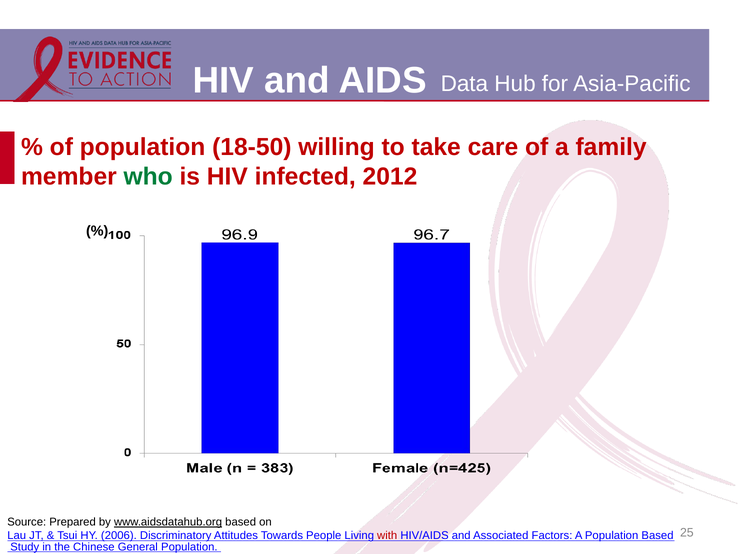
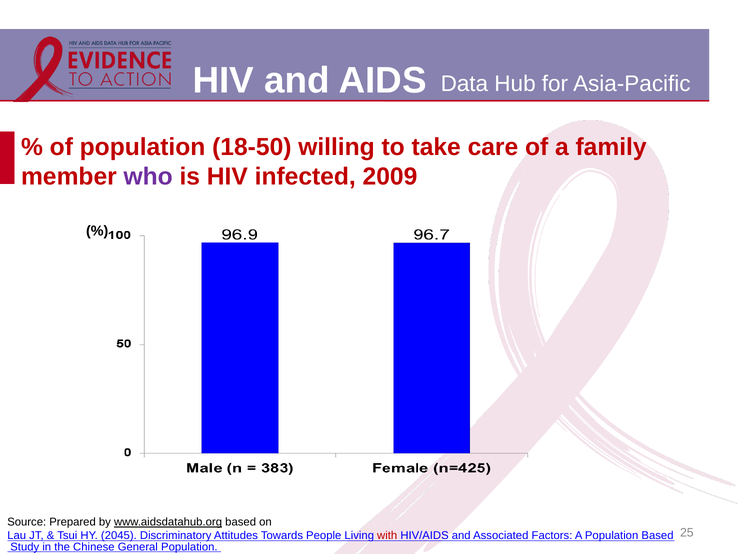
who colour: green -> purple (148, 177)
2012: 2012 -> 2009 (390, 177)
2006: 2006 -> 2045 (119, 535)
